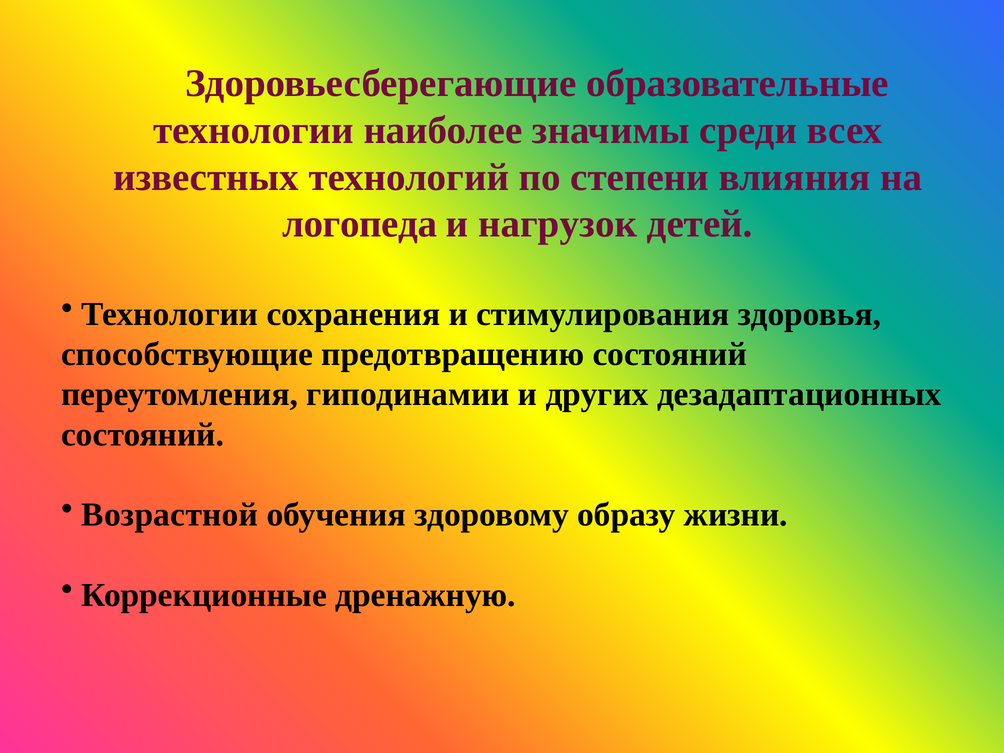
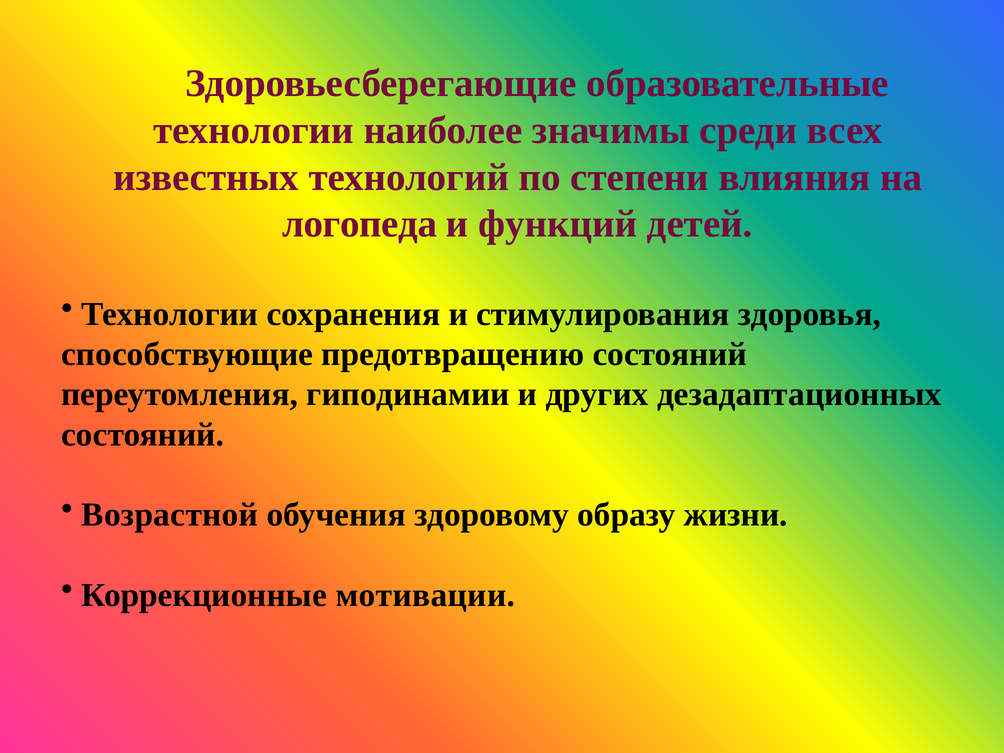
нагрузок: нагрузок -> функций (558, 224)
дренажную: дренажную -> мотивации (425, 595)
